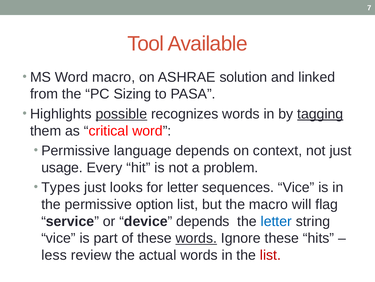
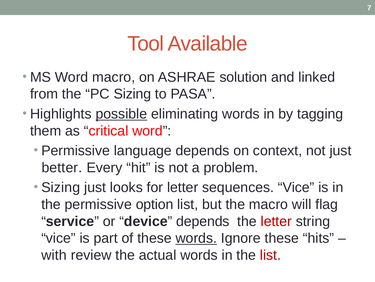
recognizes: recognizes -> eliminating (185, 114)
tagging underline: present -> none (320, 114)
usage: usage -> better (62, 167)
Types: Types -> Sizing (61, 187)
letter colour: blue -> red (276, 221)
less: less -> with (54, 255)
